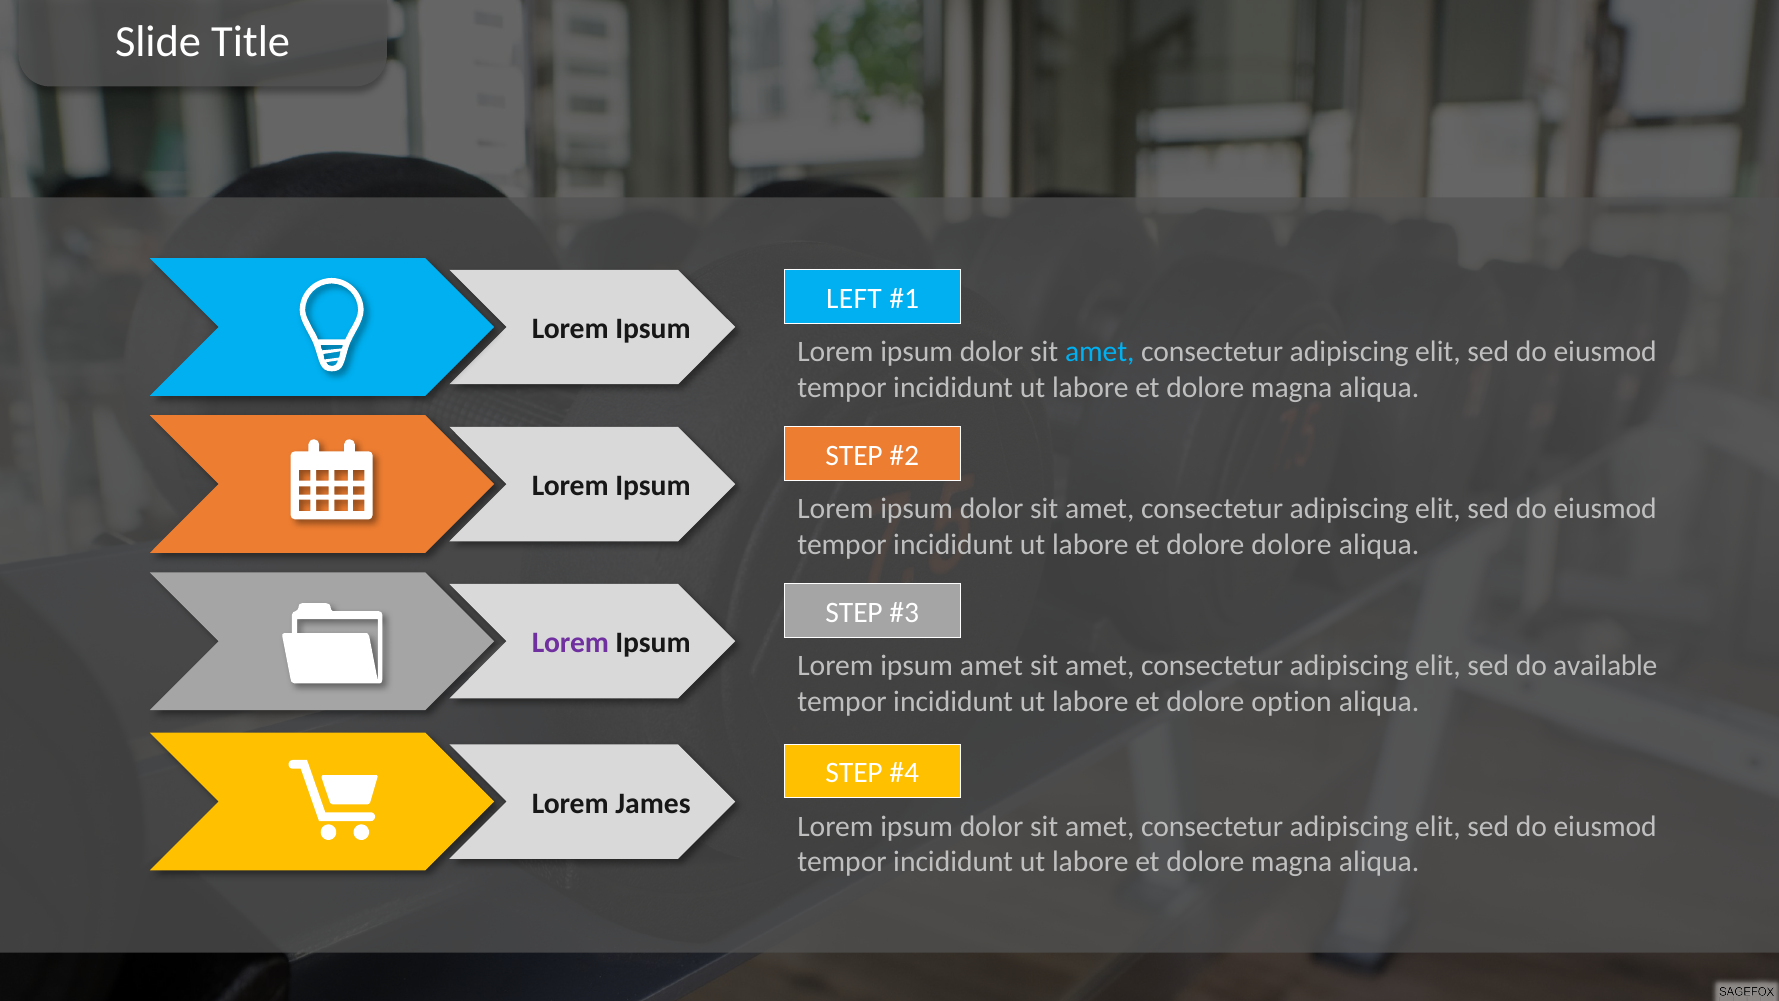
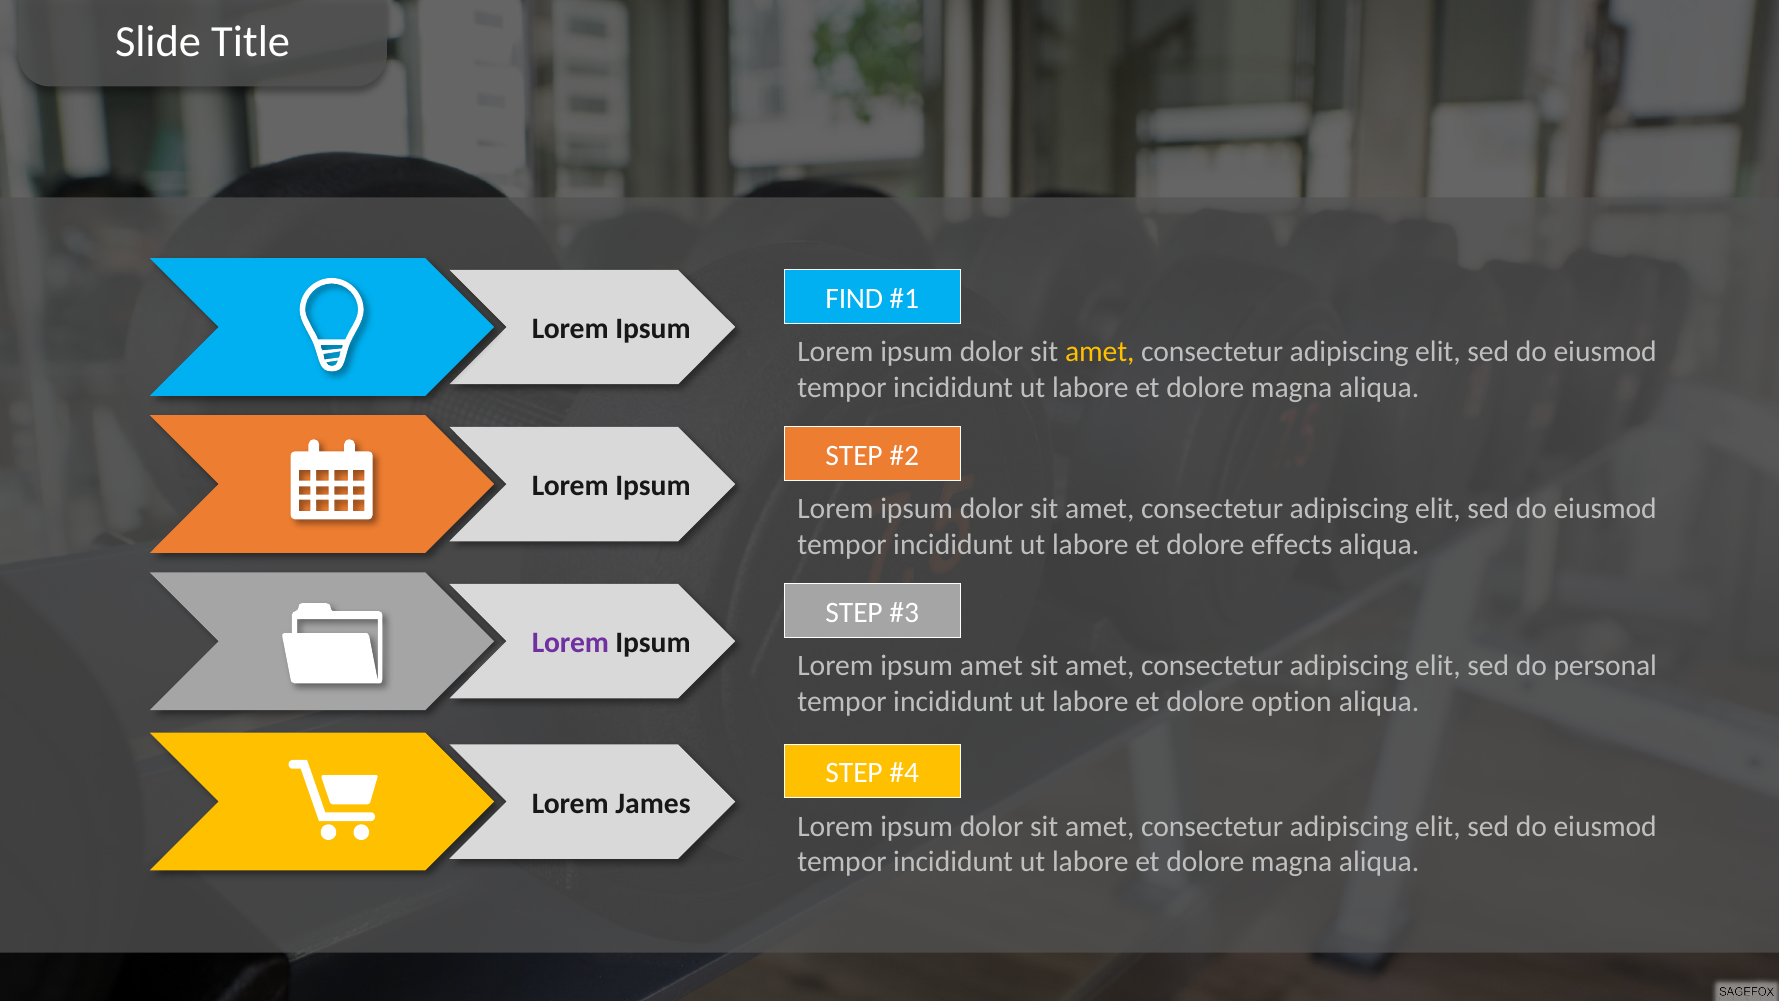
LEFT: LEFT -> FIND (854, 298)
amet colour: light blue -> yellow (1100, 352)
dolore dolore: dolore -> effects (1292, 544)
available: available -> personal (1605, 666)
